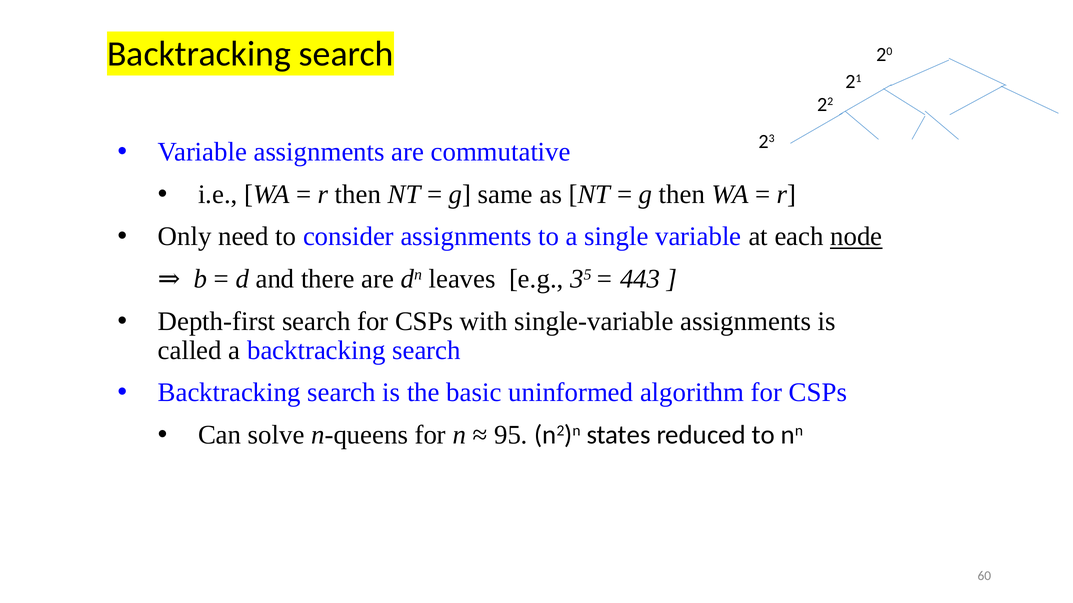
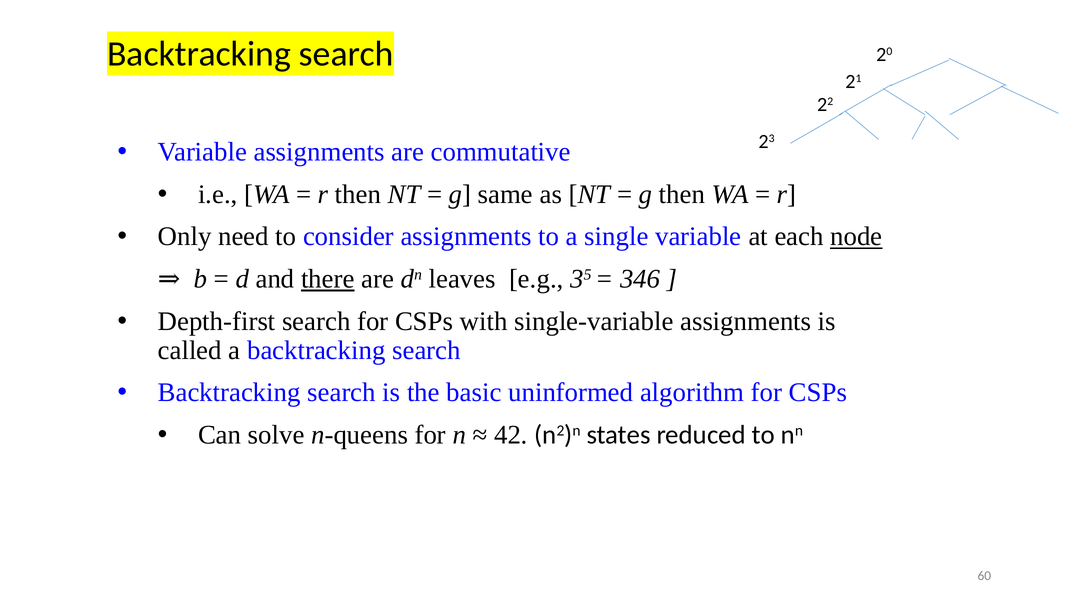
there underline: none -> present (328, 279)
443: 443 -> 346 (640, 279)
95: 95 -> 42 (511, 435)
